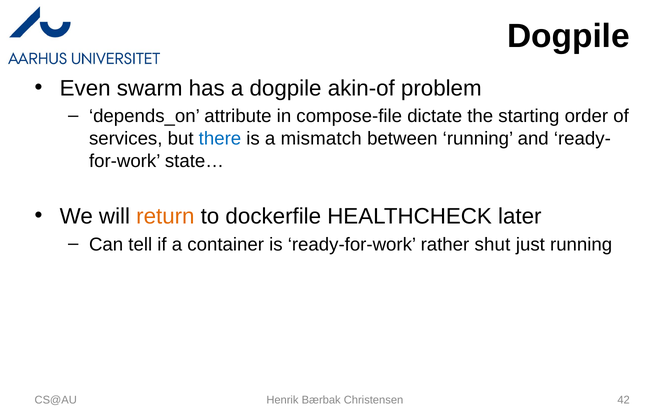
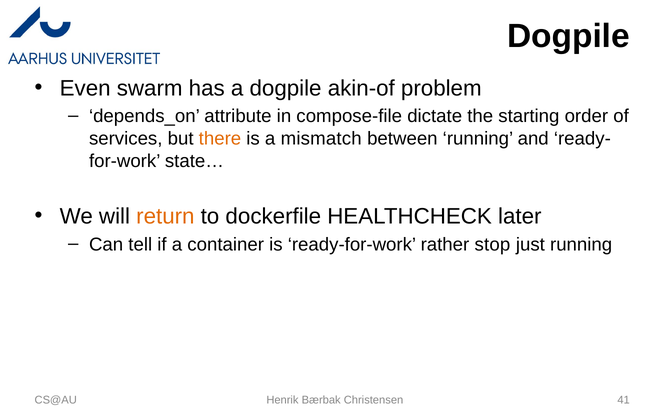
there colour: blue -> orange (220, 138)
shut: shut -> stop (492, 244)
42: 42 -> 41 (624, 400)
